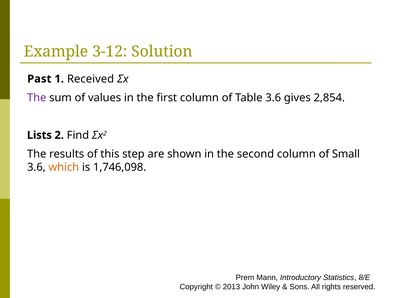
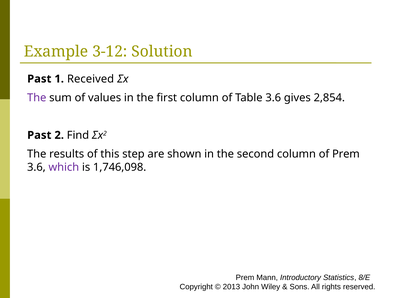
Lists: Lists -> Past (39, 135)
of Small: Small -> Prem (346, 154)
which colour: orange -> purple (64, 167)
